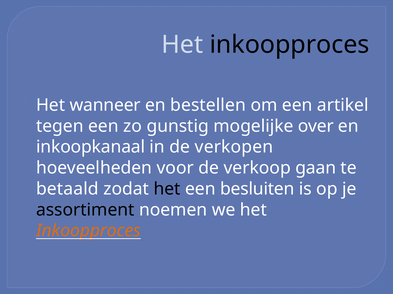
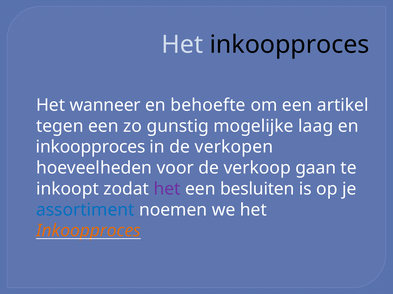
bestellen: bestellen -> behoefte (208, 105)
over: over -> laag (316, 126)
inkoopkanaal: inkoopkanaal -> inkoopproces (91, 147)
betaald: betaald -> inkoopt (67, 189)
het colour: black -> purple (167, 189)
assortiment colour: black -> blue (85, 210)
